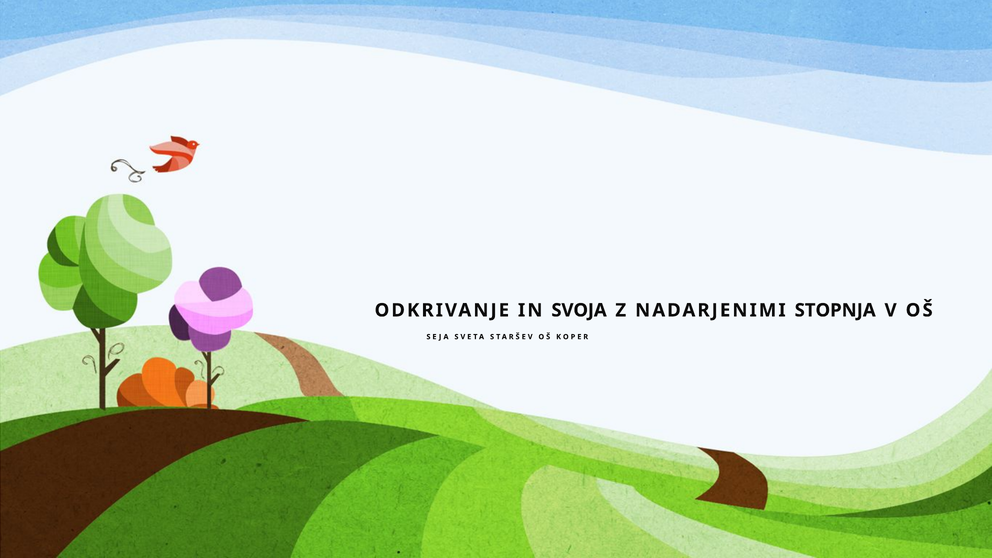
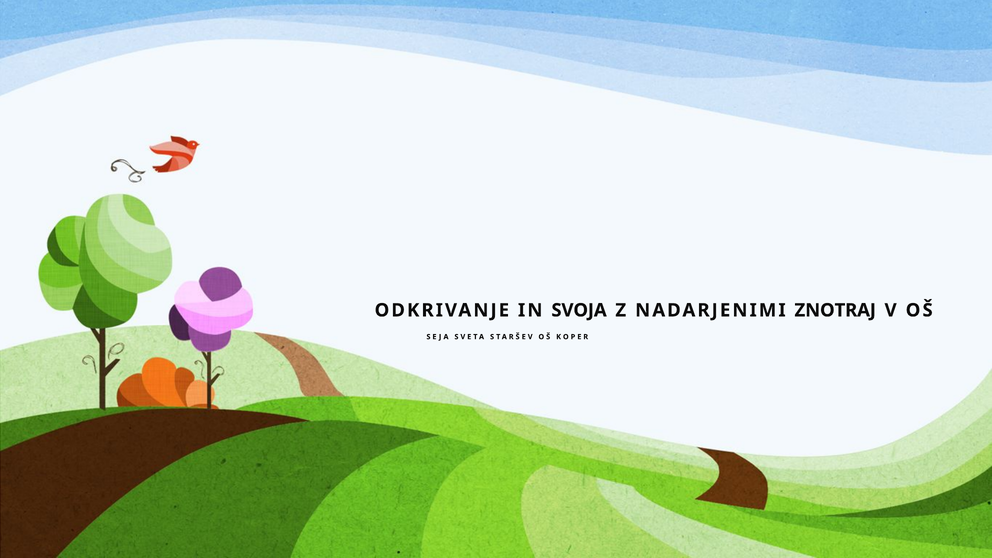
STOPNJA: STOPNJA -> ZNOTRAJ (835, 310)
